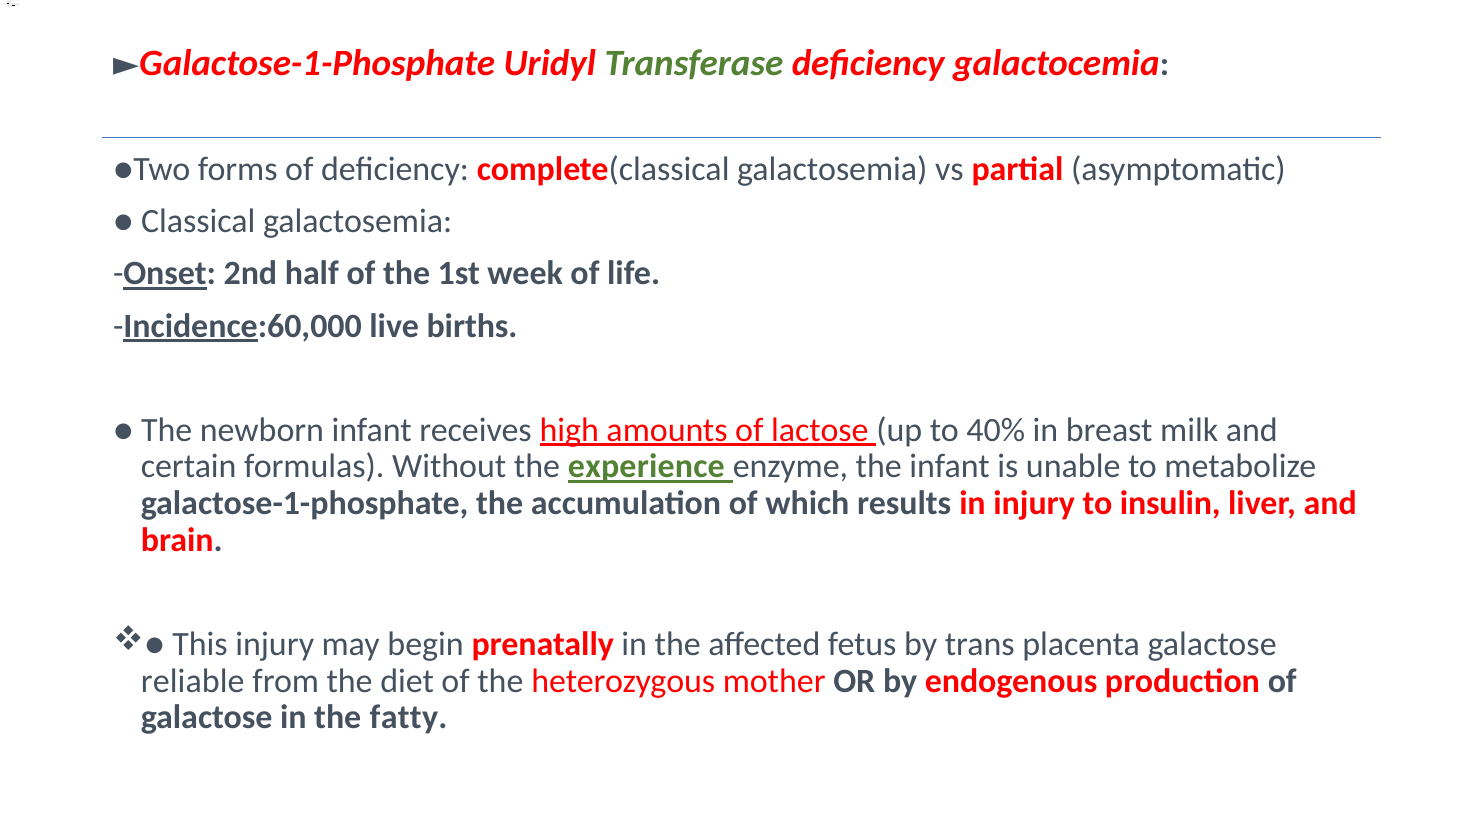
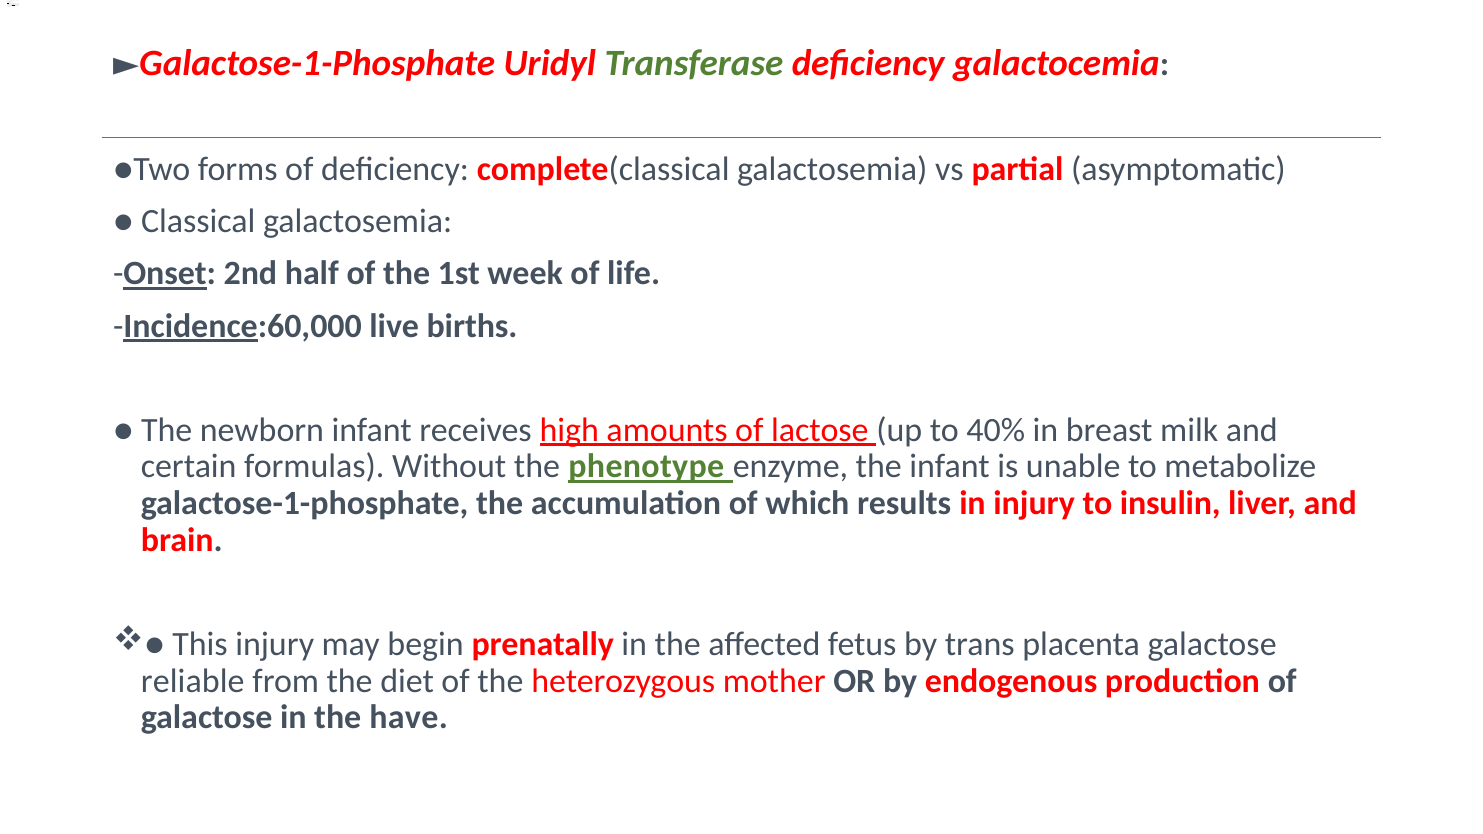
experience: experience -> phenotype (646, 467)
fatty: fatty -> have (409, 718)
